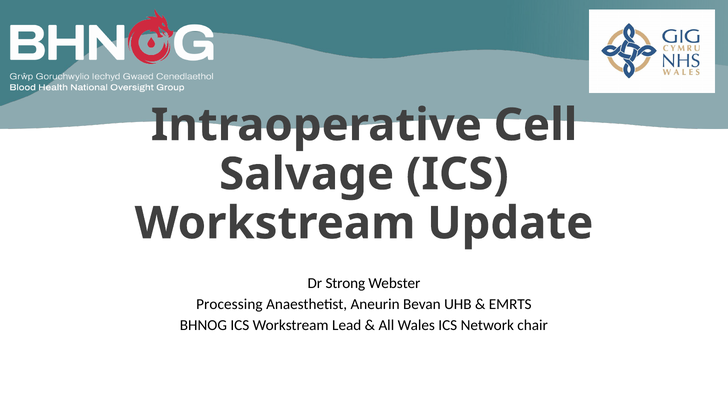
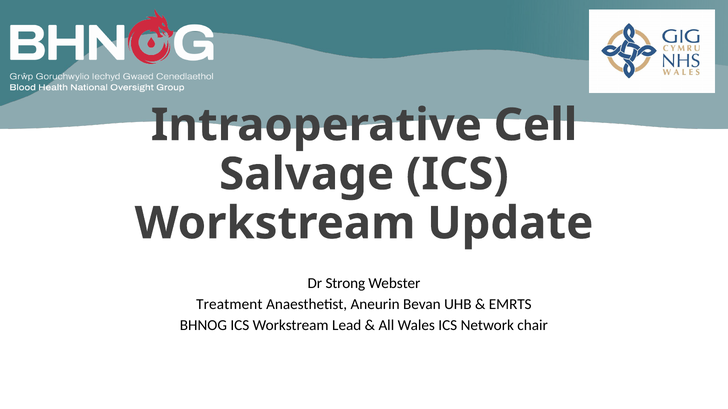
Processing: Processing -> Treatment (229, 304)
